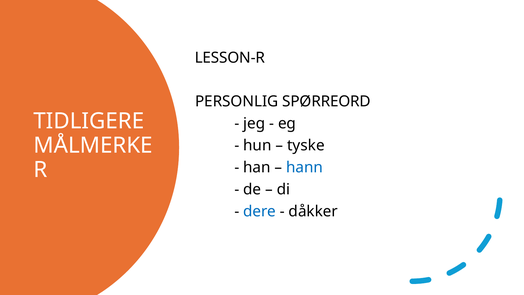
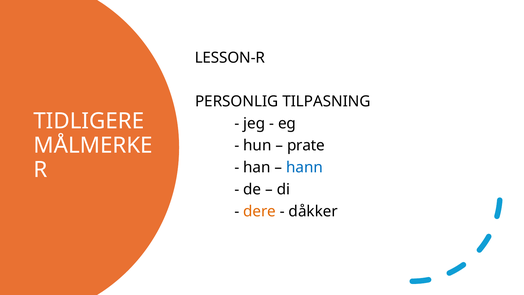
SPØRREORD: SPØRREORD -> TILPASNING (326, 101)
tyske: tyske -> prate (306, 145)
dere colour: blue -> orange (260, 211)
